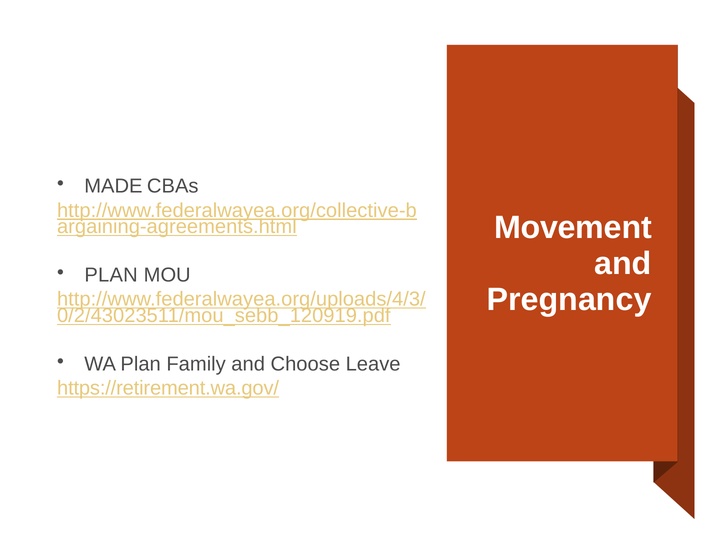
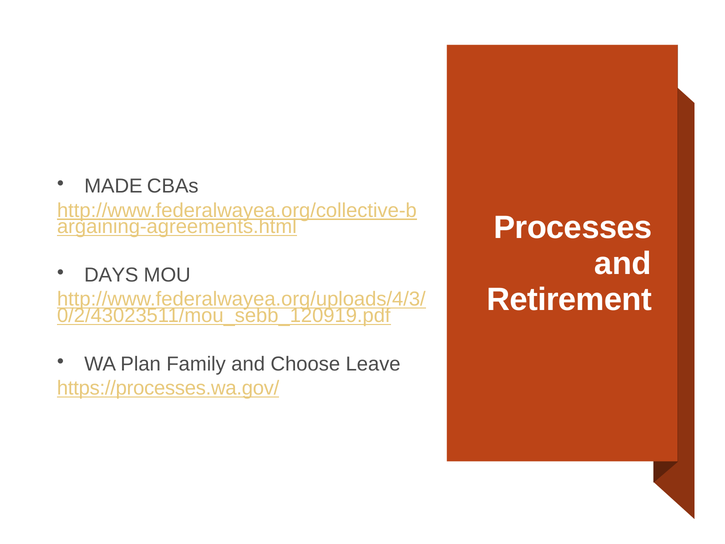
Movement: Movement -> Processes (573, 227)
PLAN: PLAN -> DAYS (111, 275)
Pregnancy: Pregnancy -> Retirement (569, 300)
https://retirement.wa.gov/: https://retirement.wa.gov/ -> https://processes.wa.gov/ (168, 388)
